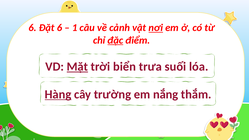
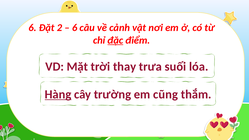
Đặt 6: 6 -> 2 (60, 28)
1: 1 -> 6 (75, 28)
nơi underline: present -> none (156, 28)
Mặt underline: present -> none (77, 67)
biển: biển -> thay (125, 67)
nắng: nắng -> cũng (166, 94)
